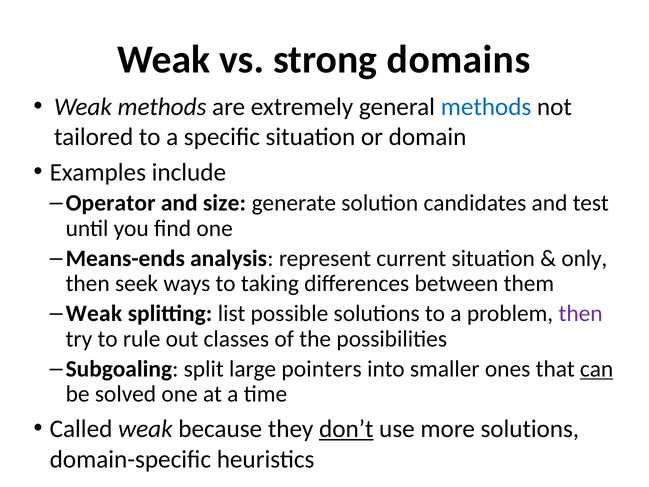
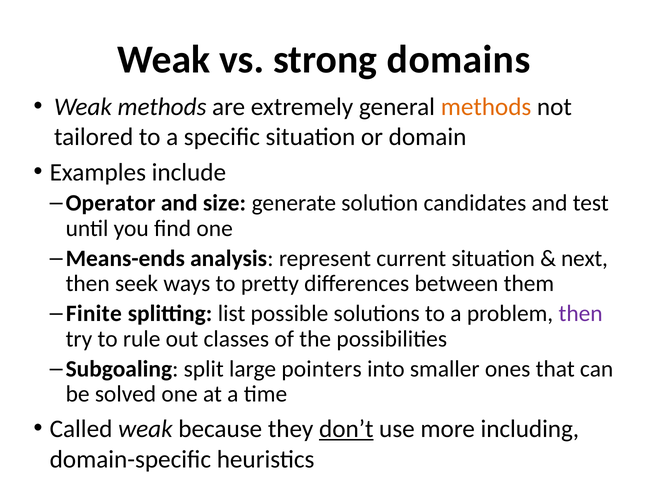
methods colour: blue -> orange (486, 107)
only: only -> next (584, 258)
taking: taking -> pretty (270, 284)
Weak: Weak -> Finite (94, 313)
can underline: present -> none (597, 369)
more solutions: solutions -> including (530, 429)
